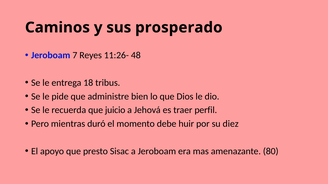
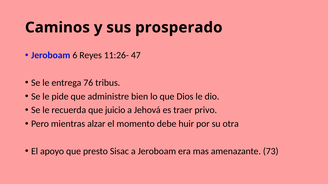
7: 7 -> 6 (75, 55)
48: 48 -> 47 (136, 55)
18: 18 -> 76 (88, 83)
perfil: perfil -> privo (206, 110)
duró: duró -> alzar (96, 124)
diez: diez -> otra (231, 124)
80: 80 -> 73 (271, 152)
